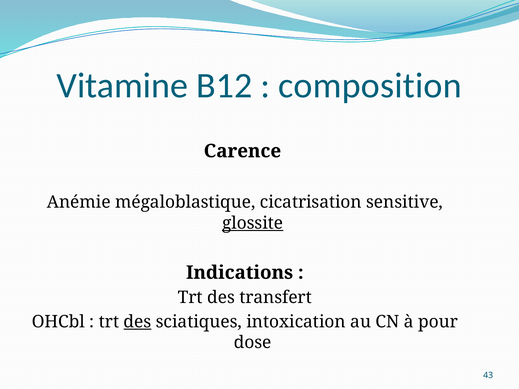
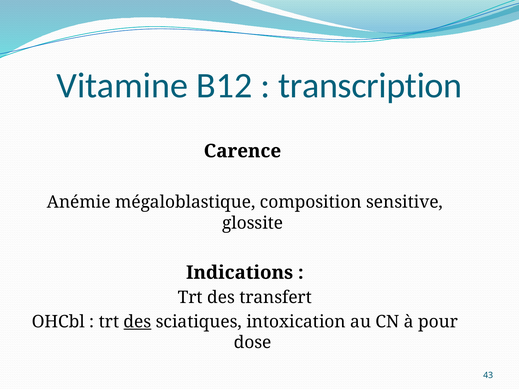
composition: composition -> transcription (370, 86)
cicatrisation: cicatrisation -> composition (311, 202)
glossite underline: present -> none (253, 223)
